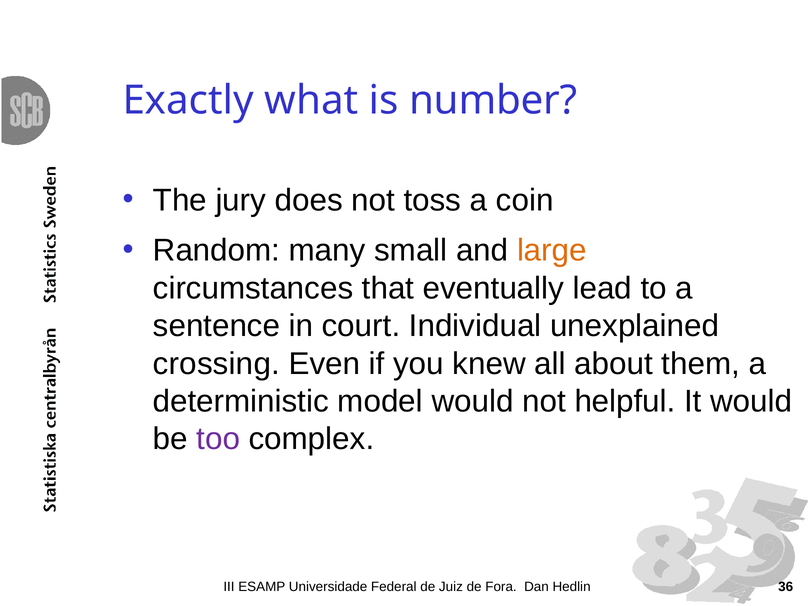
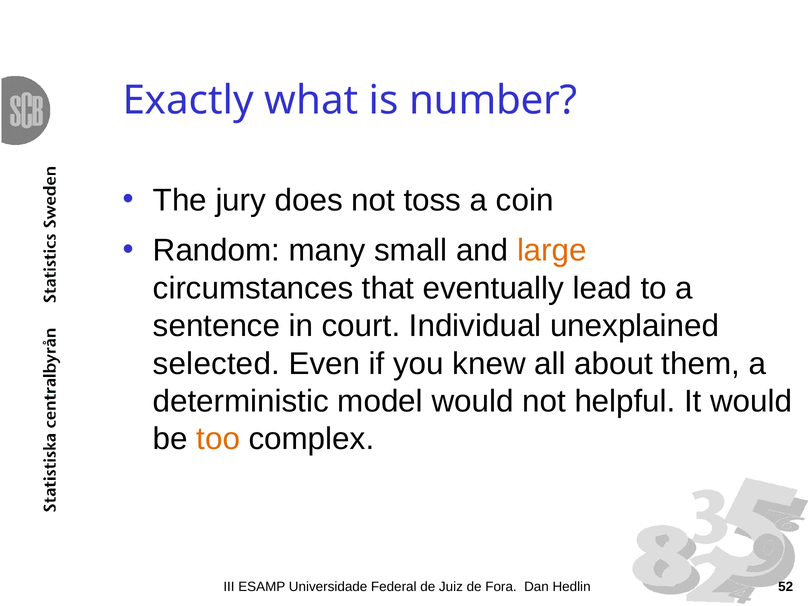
crossing: crossing -> selected (216, 364)
too colour: purple -> orange (218, 439)
36: 36 -> 52 (786, 587)
